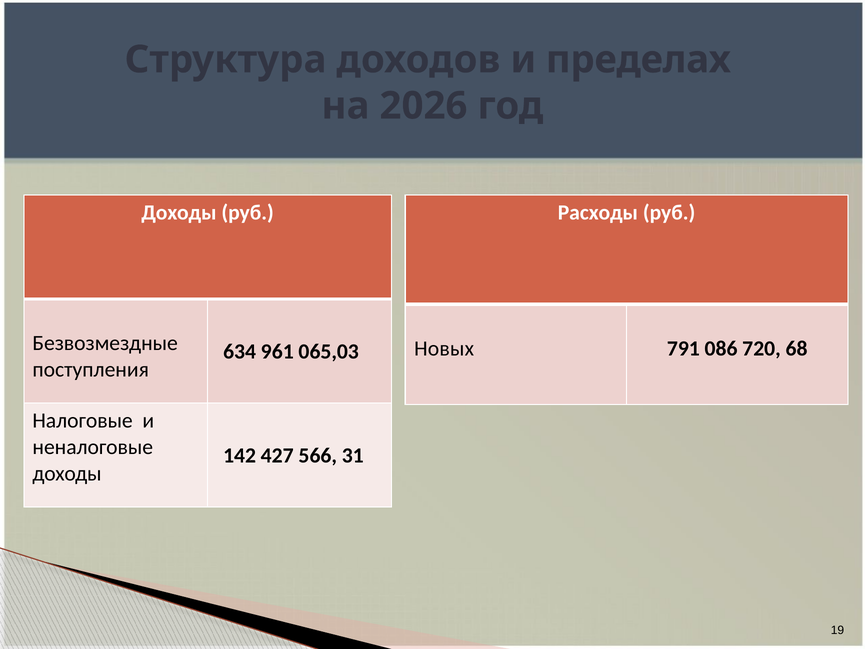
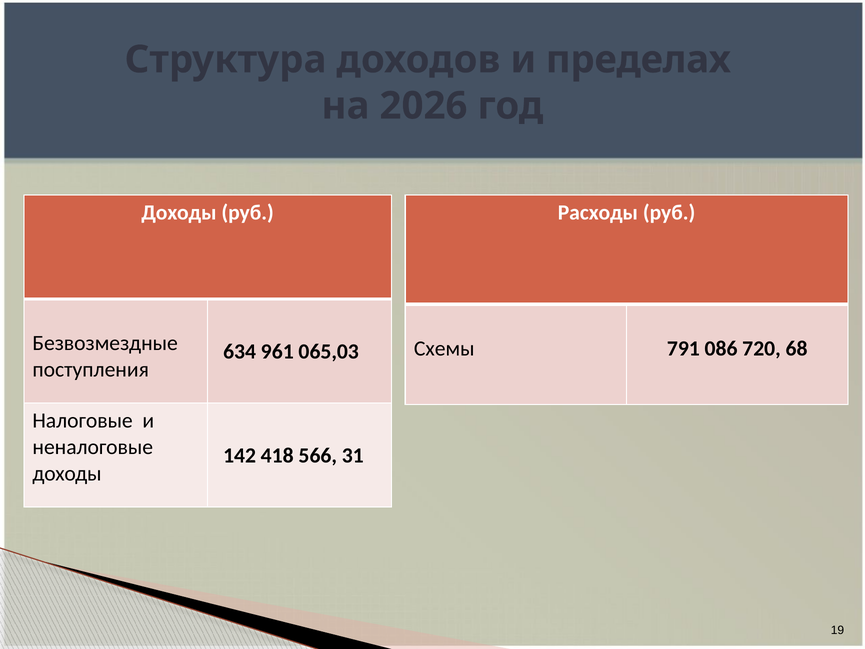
Новых: Новых -> Схемы (444, 348)
427: 427 -> 418 (277, 455)
